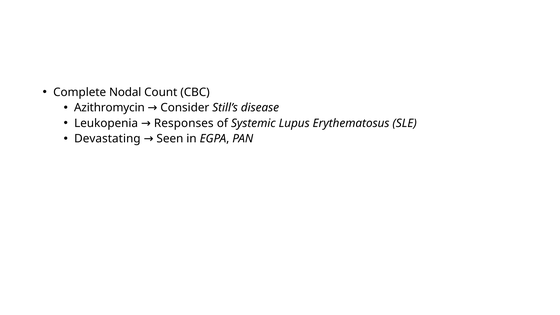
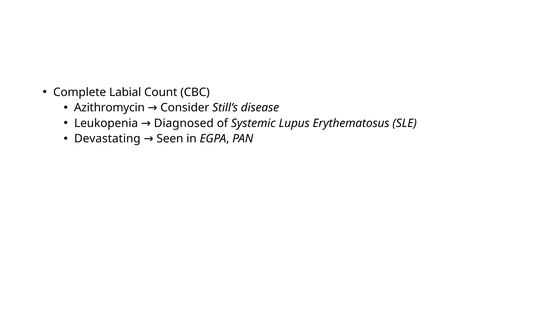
Nodal: Nodal -> Labial (125, 92)
Responses: Responses -> Diagnosed (184, 123)
